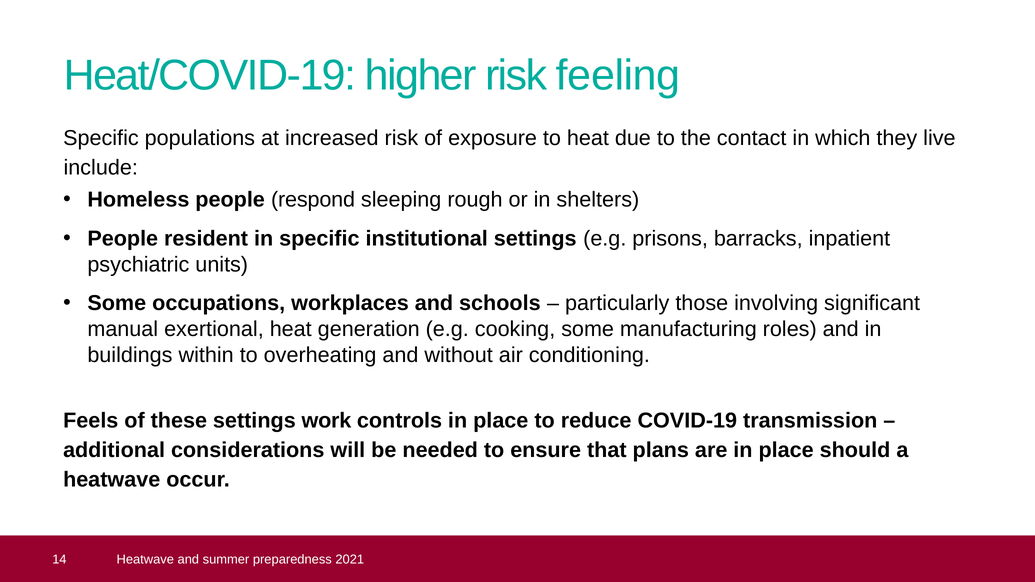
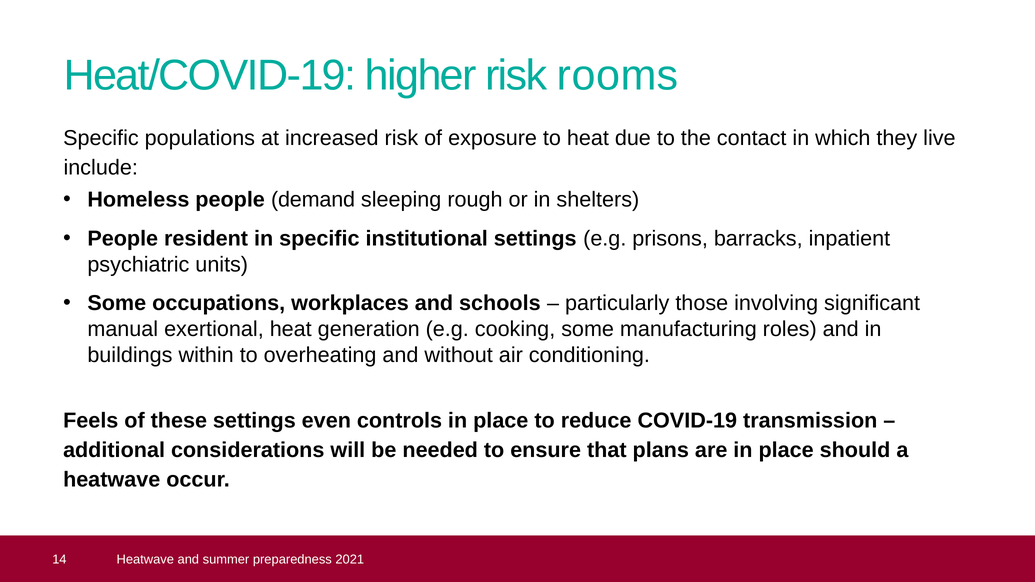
feeling: feeling -> rooms (618, 75)
respond: respond -> demand (313, 200)
work: work -> even (326, 421)
